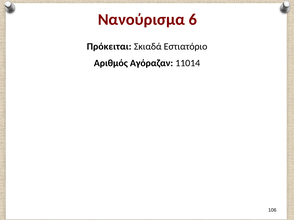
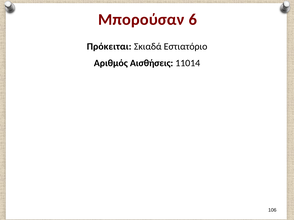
Νανούρισμα: Νανούρισμα -> Μπορούσαν (141, 19)
Αγόραζαν: Αγόραζαν -> Αισθήσεις (152, 63)
